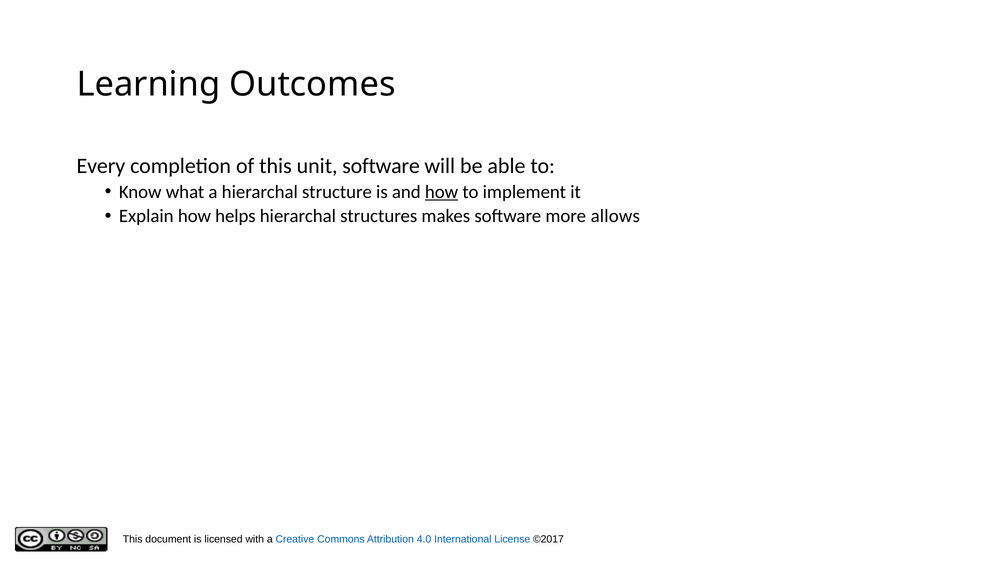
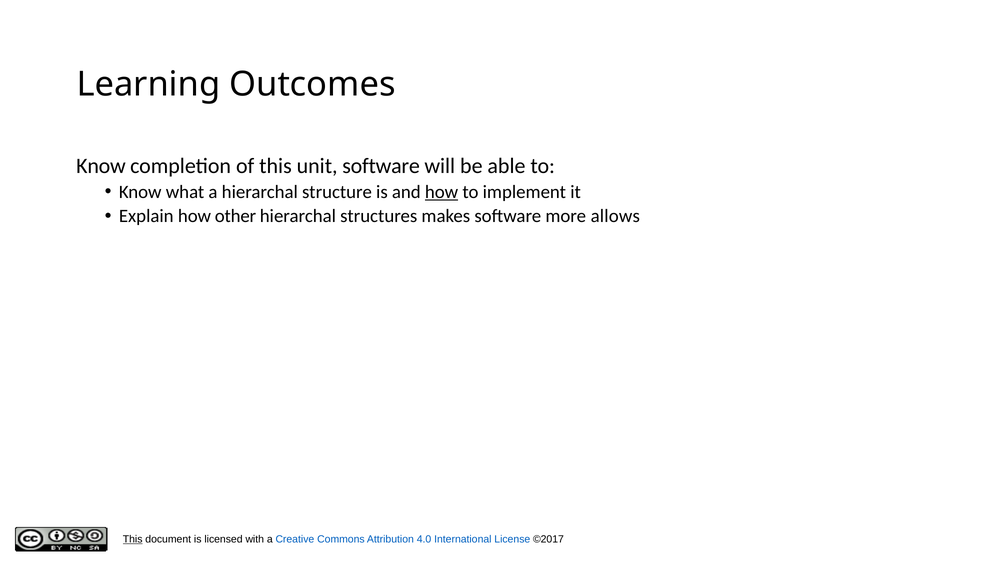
Every: Every -> Know (101, 166)
helps: helps -> other (235, 216)
This underline: none -> present (133, 539)
